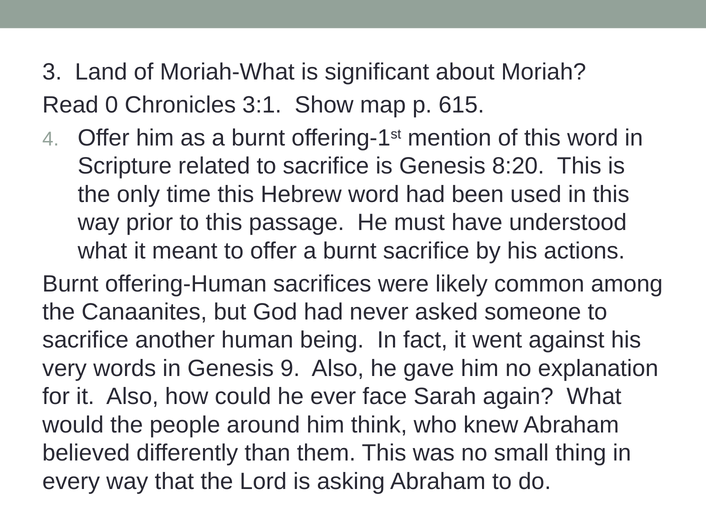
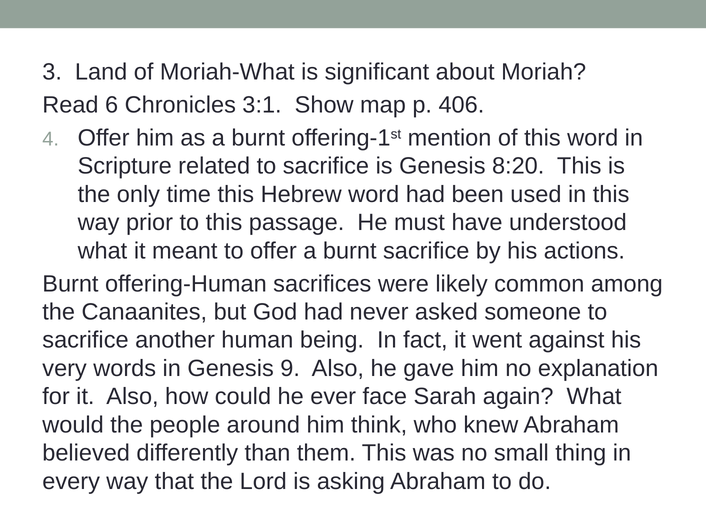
0: 0 -> 6 (112, 105)
615: 615 -> 406 (461, 105)
